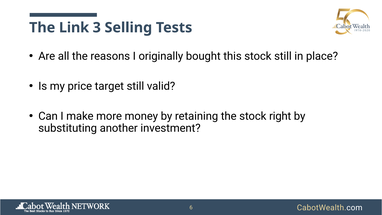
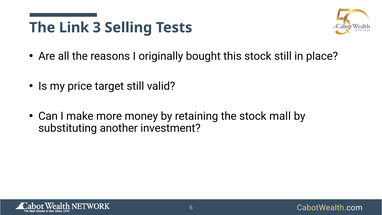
right: right -> mall (280, 116)
